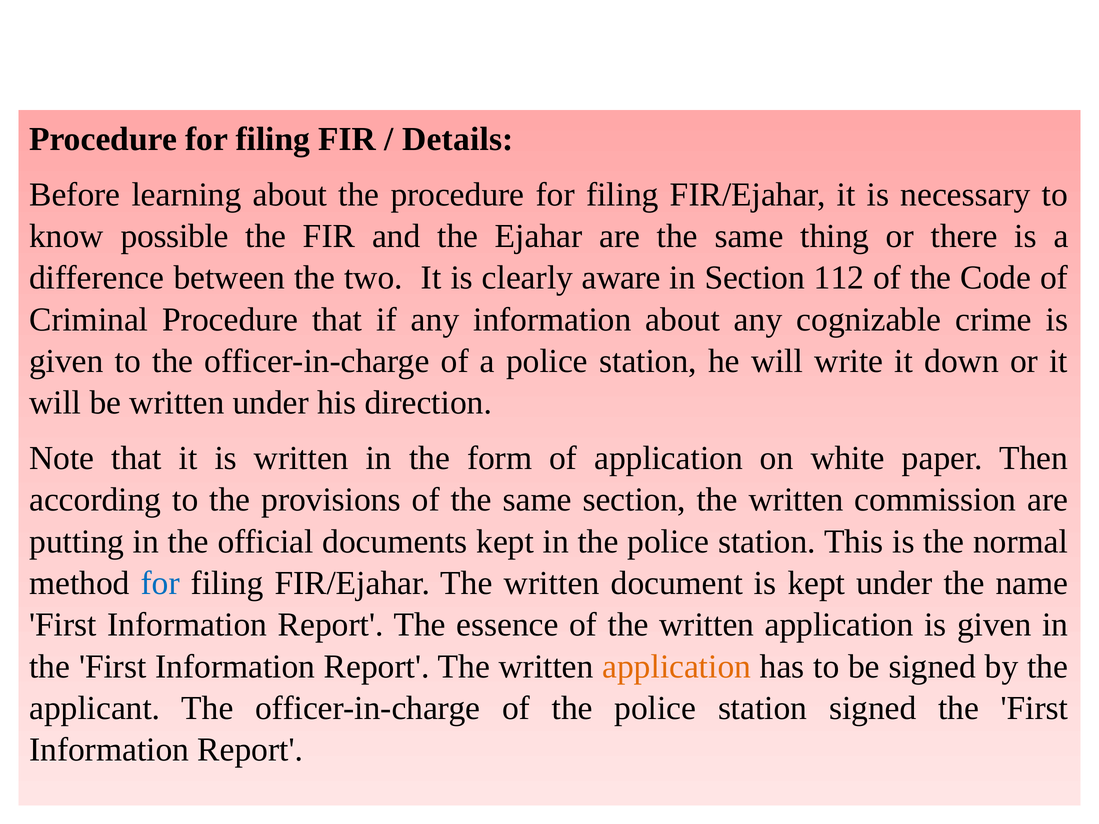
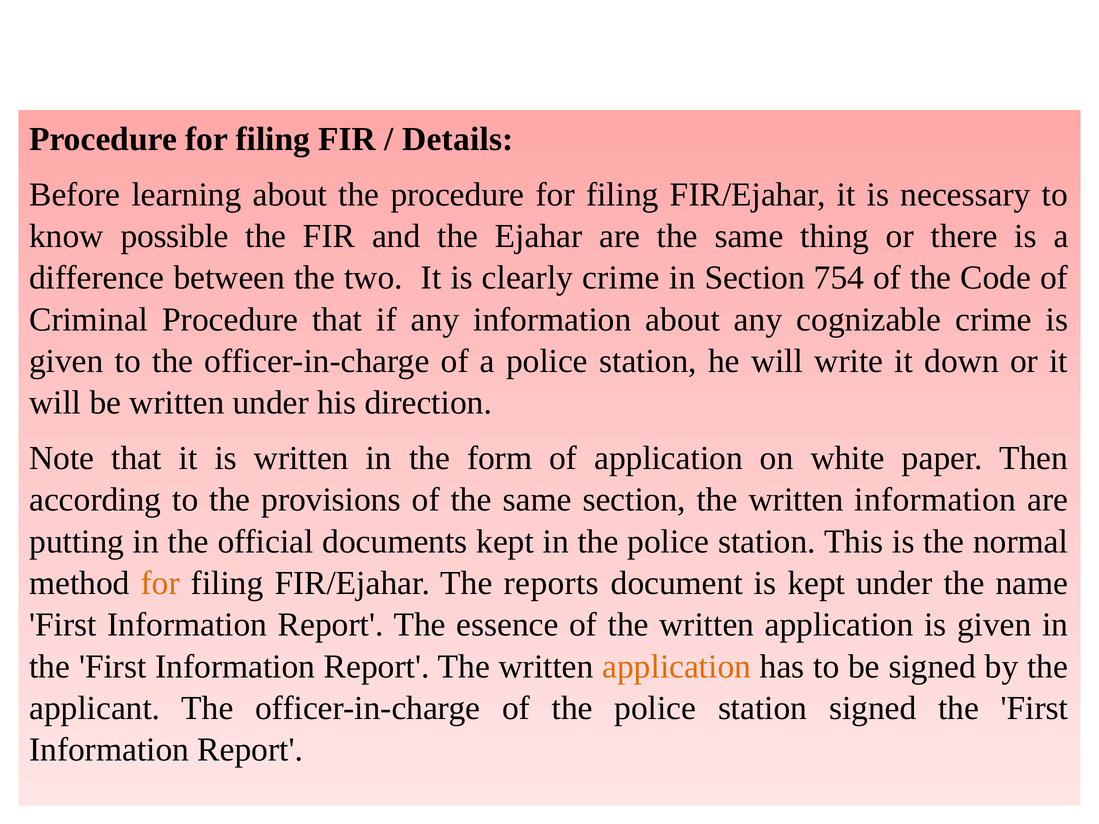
clearly aware: aware -> crime (621, 278)
112: 112 -> 754 (839, 278)
written commission: commission -> information (935, 500)
for colour: blue -> orange (160, 583)
FIR/Ejahar The written: written -> reports (551, 583)
